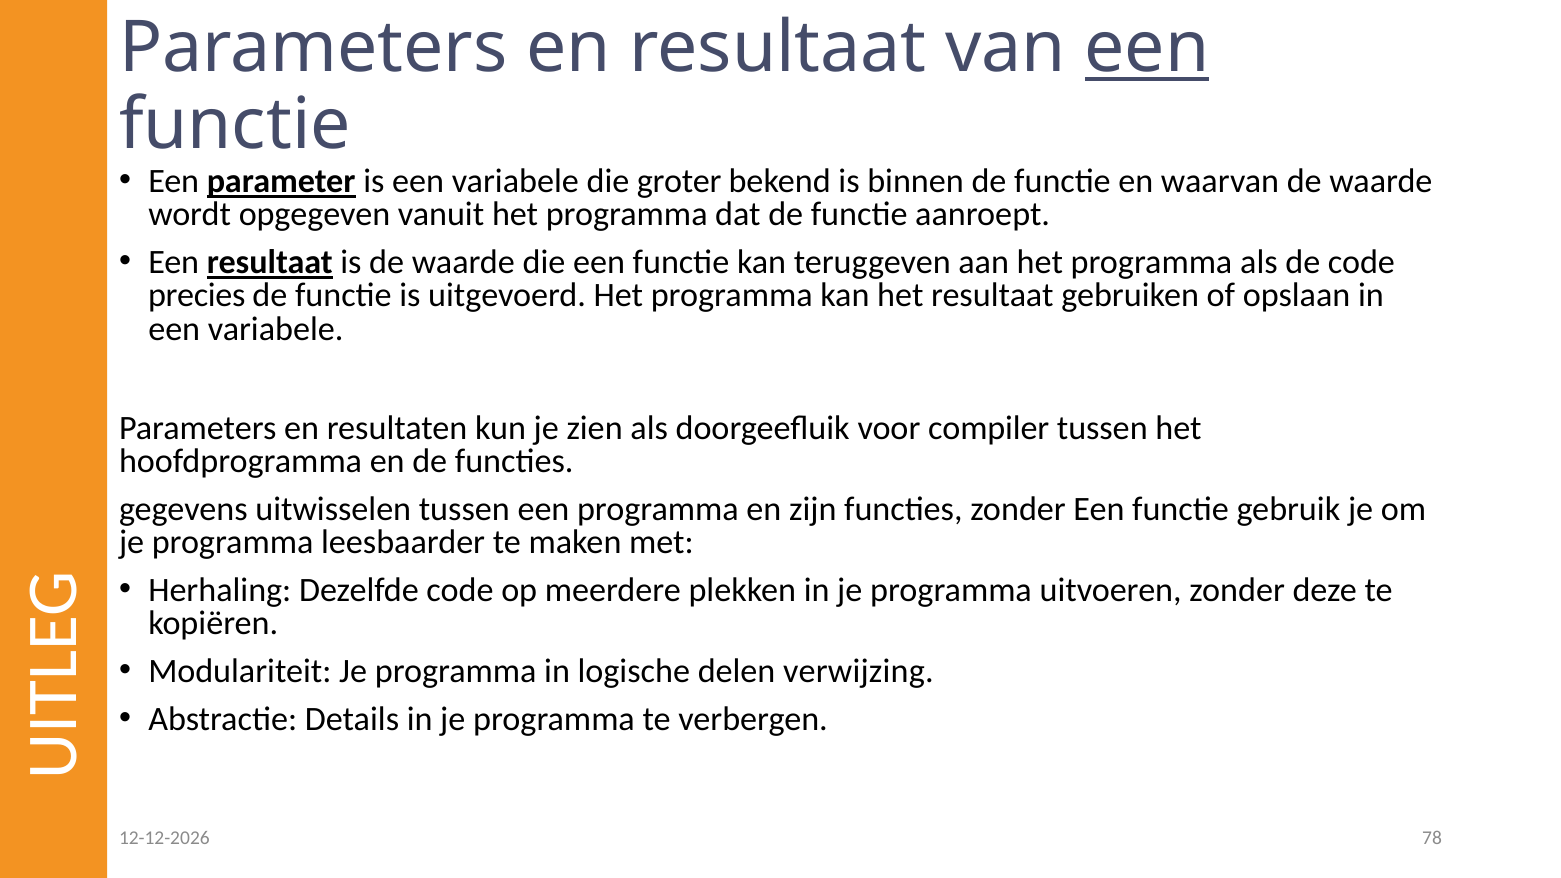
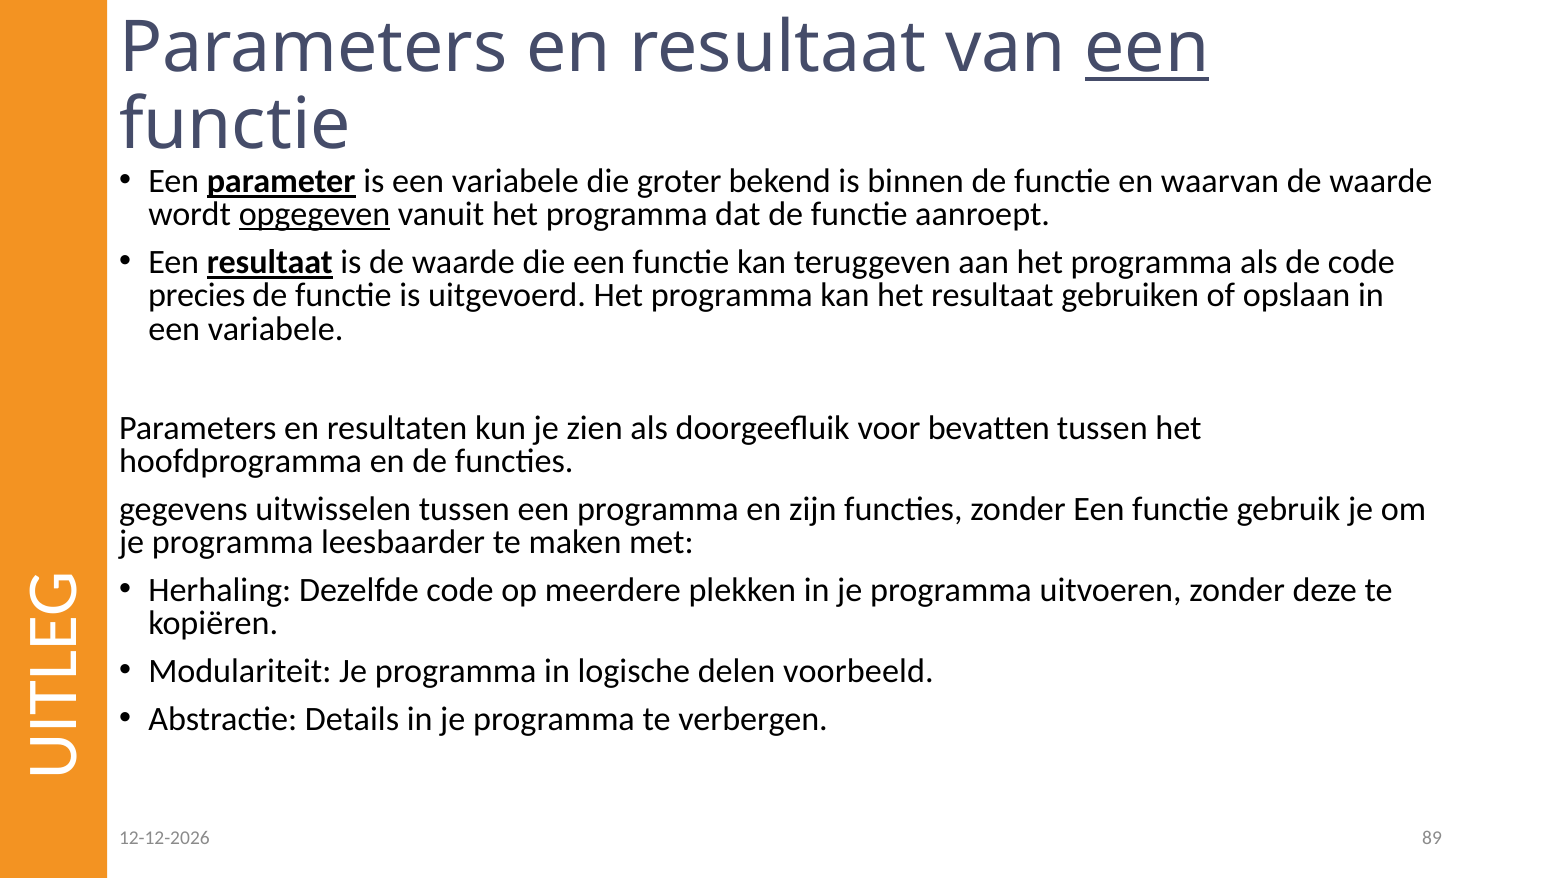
opgegeven underline: none -> present (315, 215)
compiler: compiler -> bevatten (989, 428)
verwijzing: verwijzing -> voorbeeld (858, 671)
78: 78 -> 89 (1432, 838)
